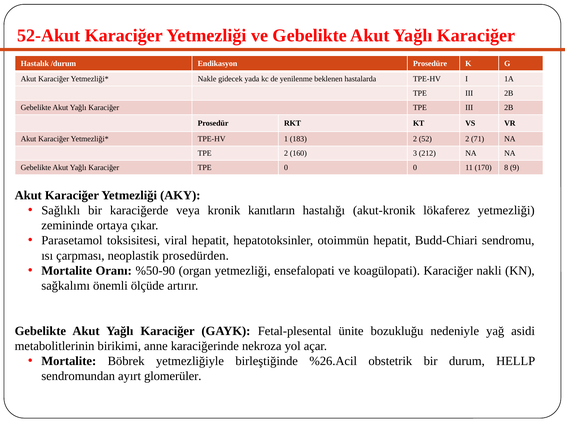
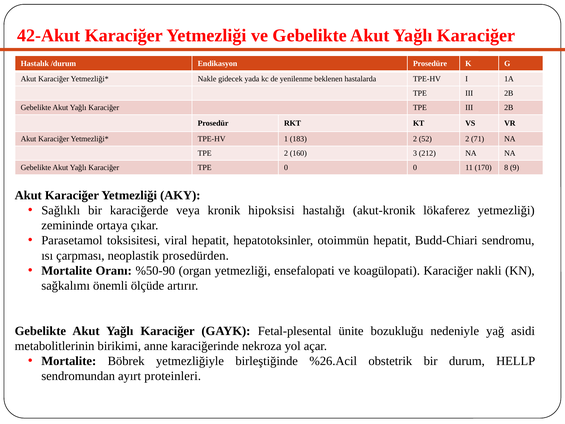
52-Akut: 52-Akut -> 42-Akut (49, 36)
kanıtların: kanıtların -> hipoksisi (271, 210)
glomerüler: glomerüler -> proteinleri (173, 376)
